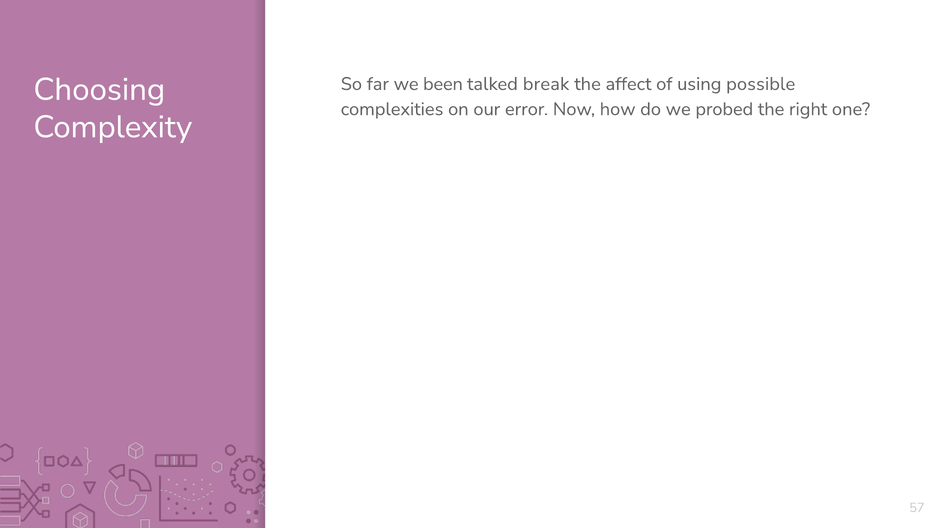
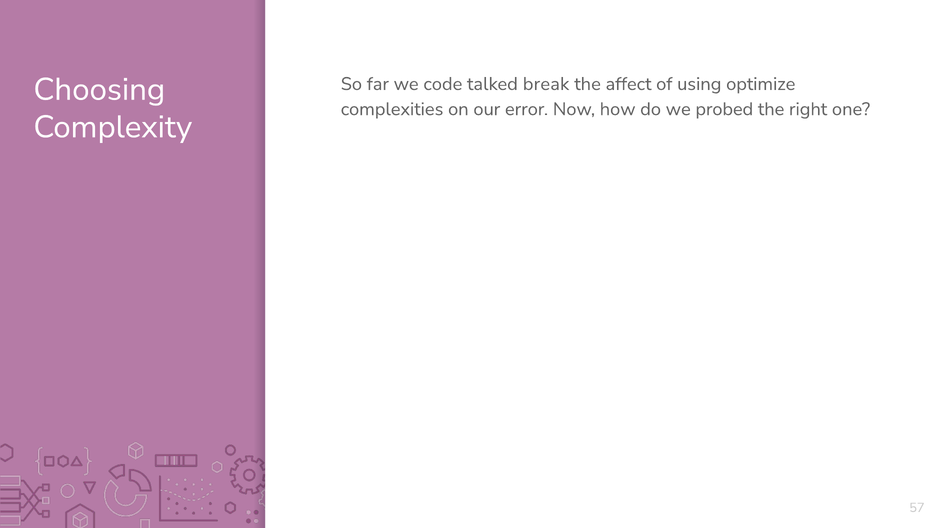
been: been -> code (443, 84)
possible: possible -> optimize (761, 84)
